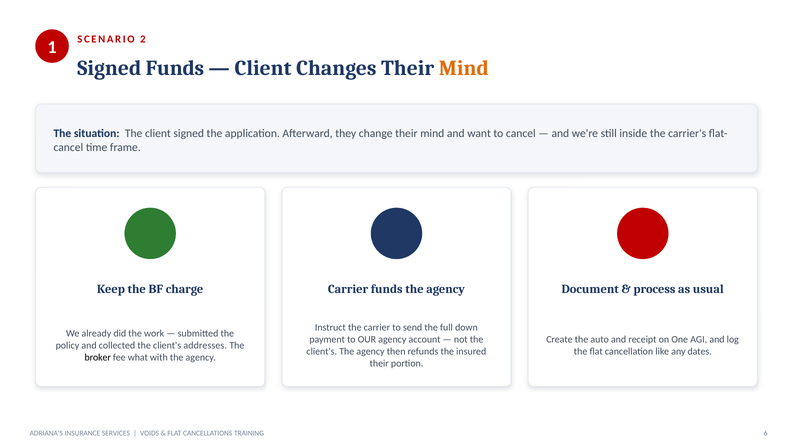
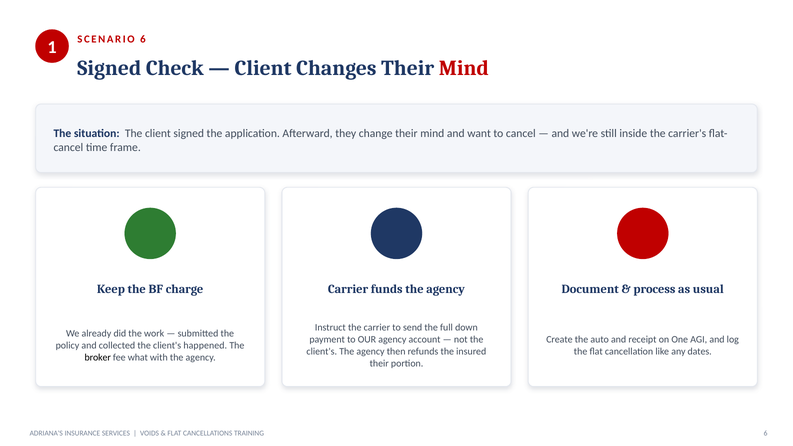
SCENARIO 2: 2 -> 6 (143, 39)
Signed Funds: Funds -> Check (175, 68)
Mind colour: orange -> red (464, 68)
addresses: addresses -> happened (205, 346)
